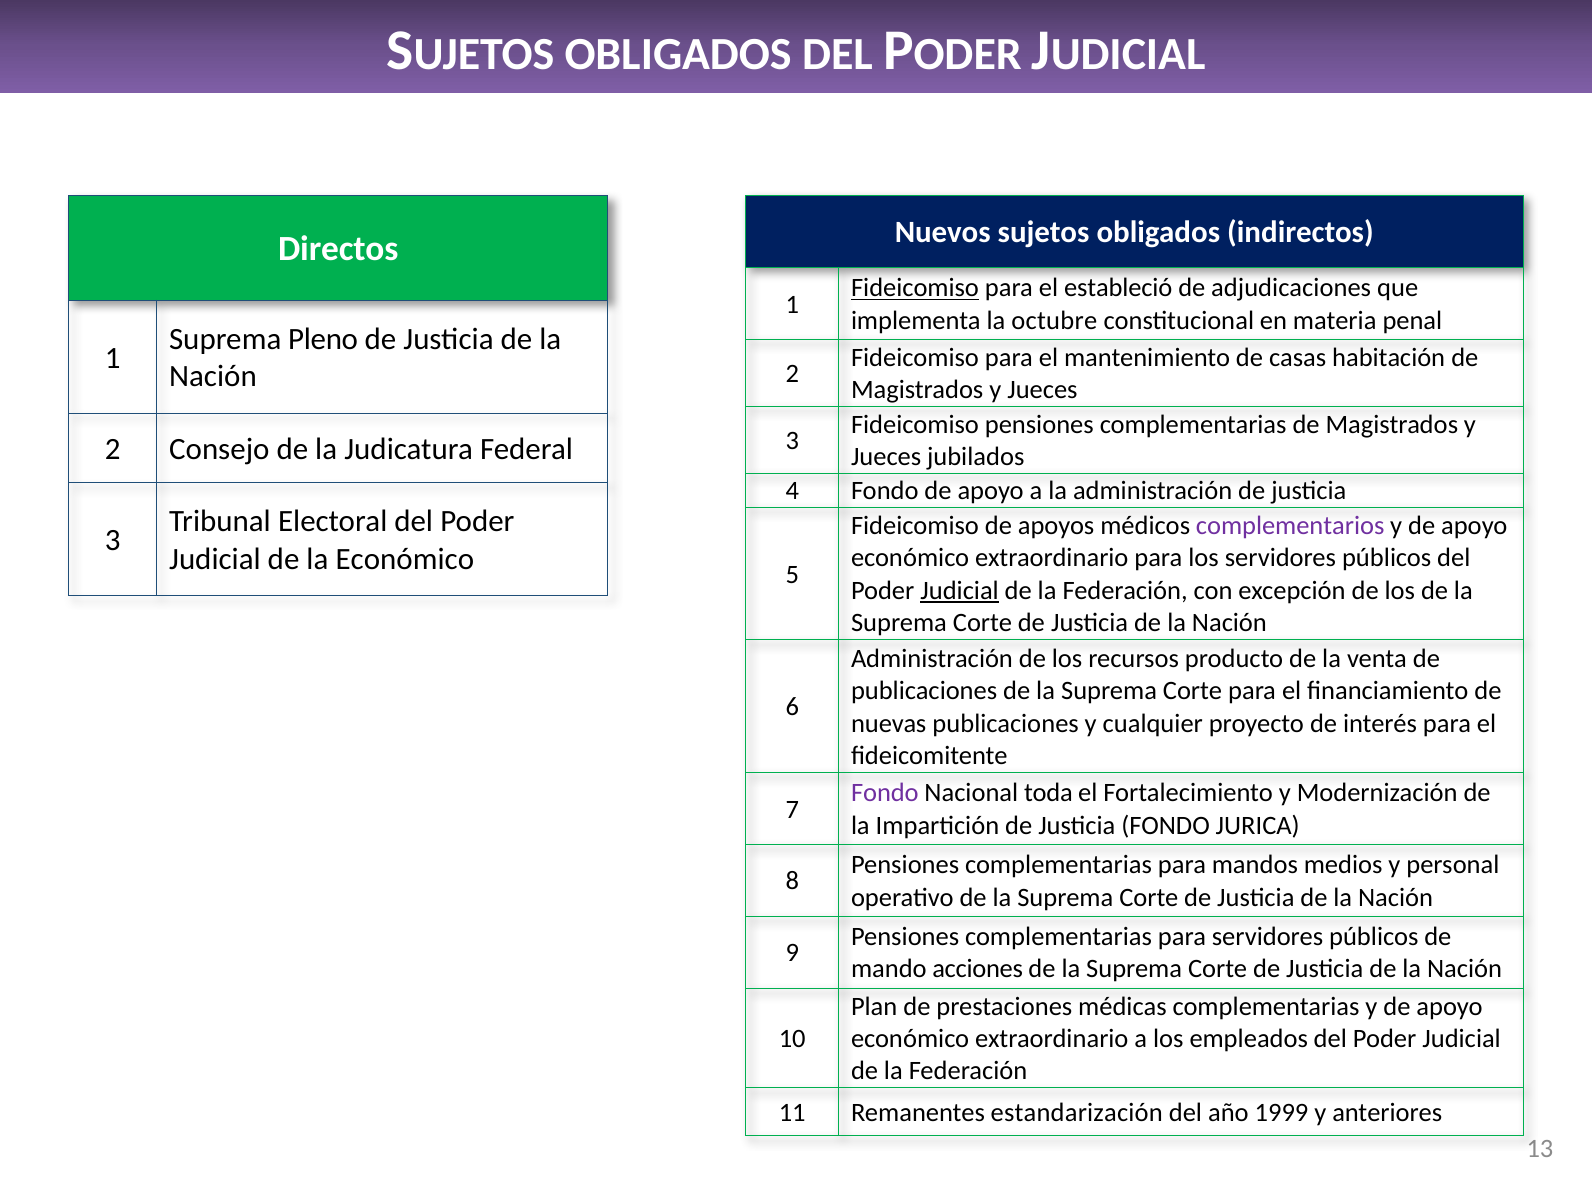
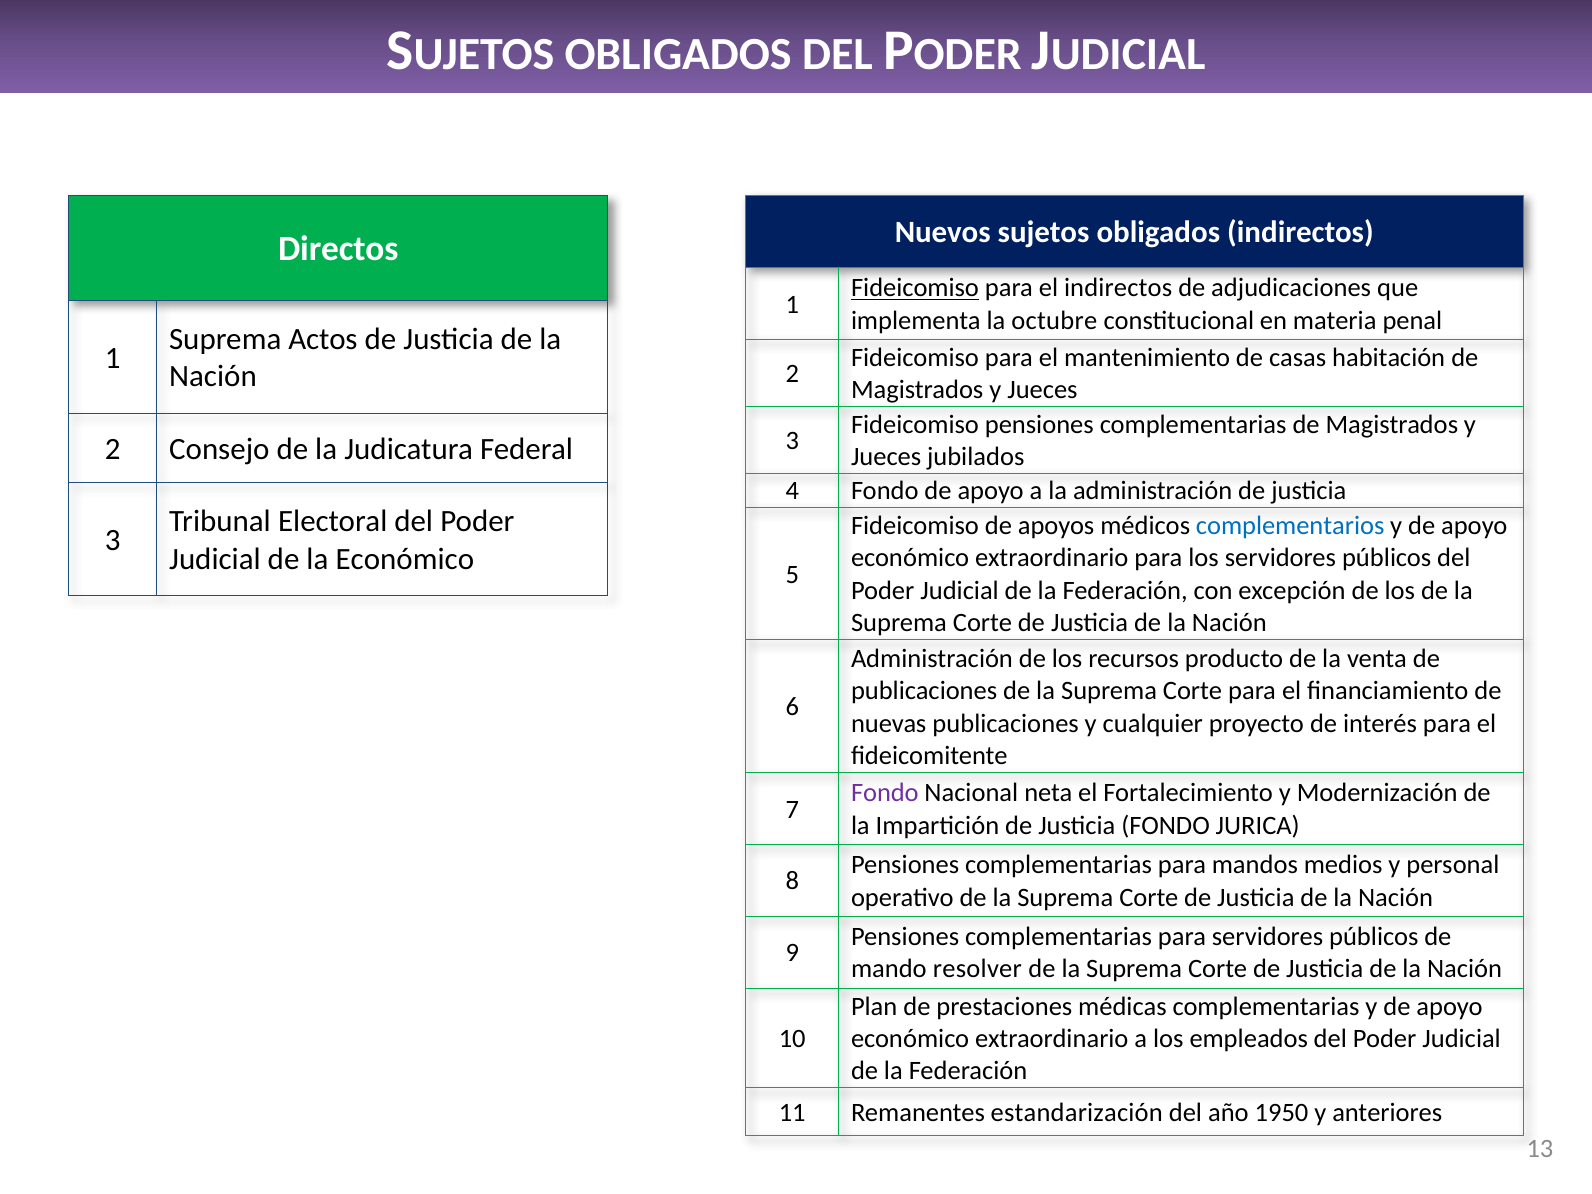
el estableció: estableció -> indirectos (1118, 288)
Pleno: Pleno -> Actos (323, 339)
complementarios colour: purple -> blue (1290, 526)
Judicial underline: present -> none (960, 591)
toda: toda -> neta (1048, 793)
acciones: acciones -> resolver (977, 969)
1999: 1999 -> 1950 (1282, 1113)
